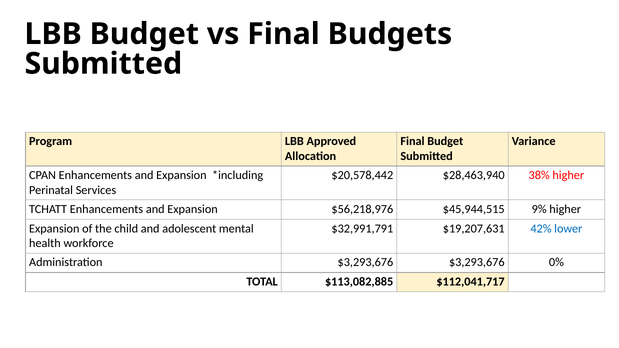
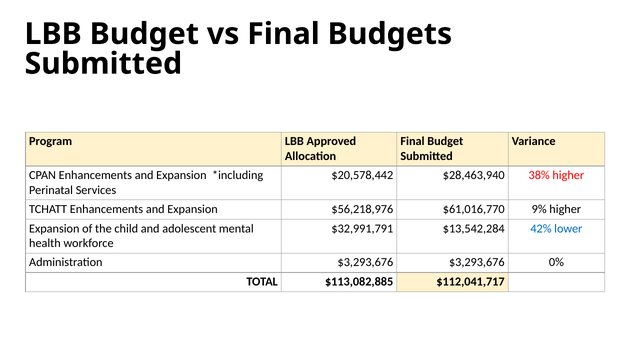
$45,944,515: $45,944,515 -> $61,016,770 (474, 209)
$19,207,631: $19,207,631 -> $13,542,284 (474, 229)
